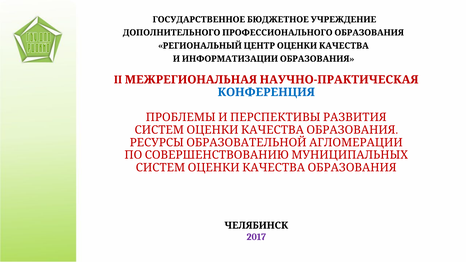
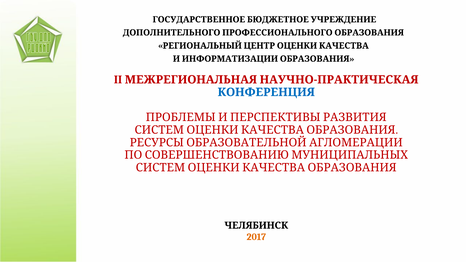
2017 colour: purple -> orange (256, 237)
